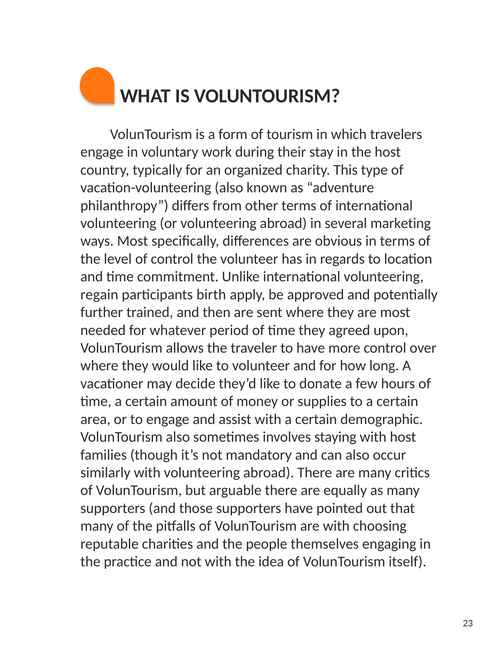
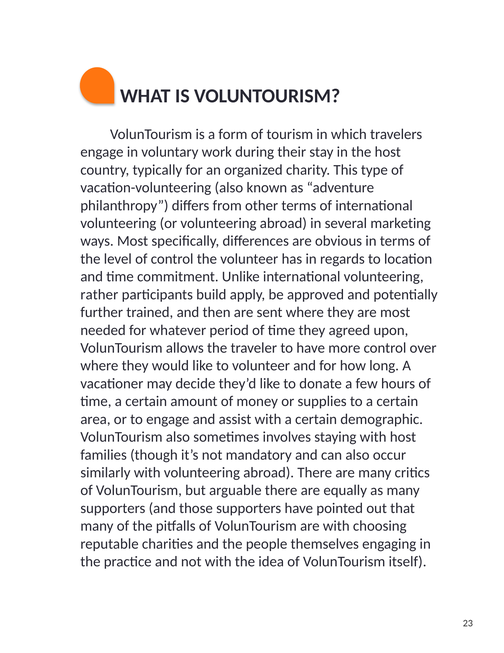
regain: regain -> rather (99, 294)
birth: birth -> build (211, 294)
